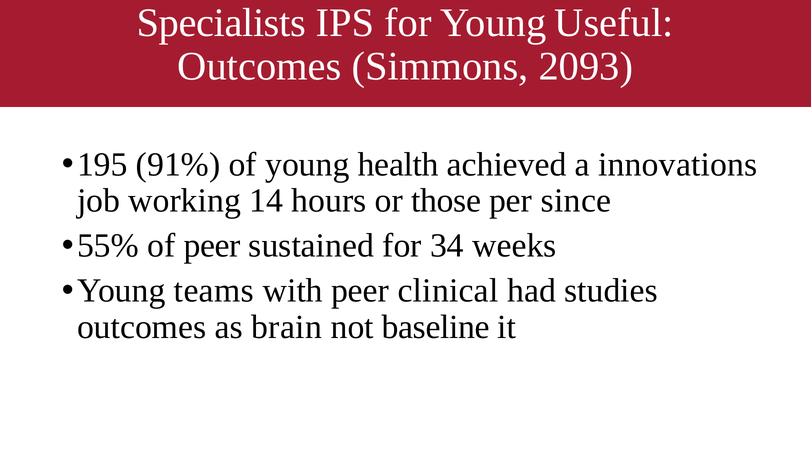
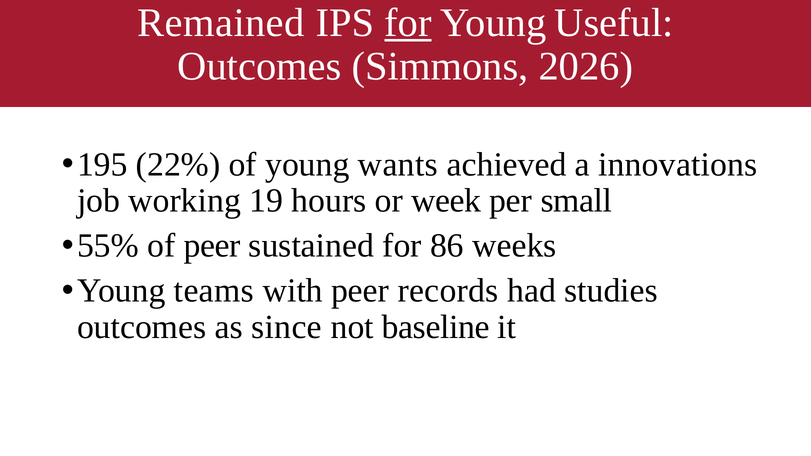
Specialists: Specialists -> Remained (221, 23)
for underline: none -> present (408, 23)
2093: 2093 -> 2026 (586, 66)
91%: 91% -> 22% (178, 164)
health: health -> wants (398, 164)
14: 14 -> 19 (266, 201)
those: those -> week (446, 201)
since: since -> small (576, 201)
34: 34 -> 86 (447, 246)
clinical: clinical -> records (448, 291)
brain: brain -> since (287, 327)
